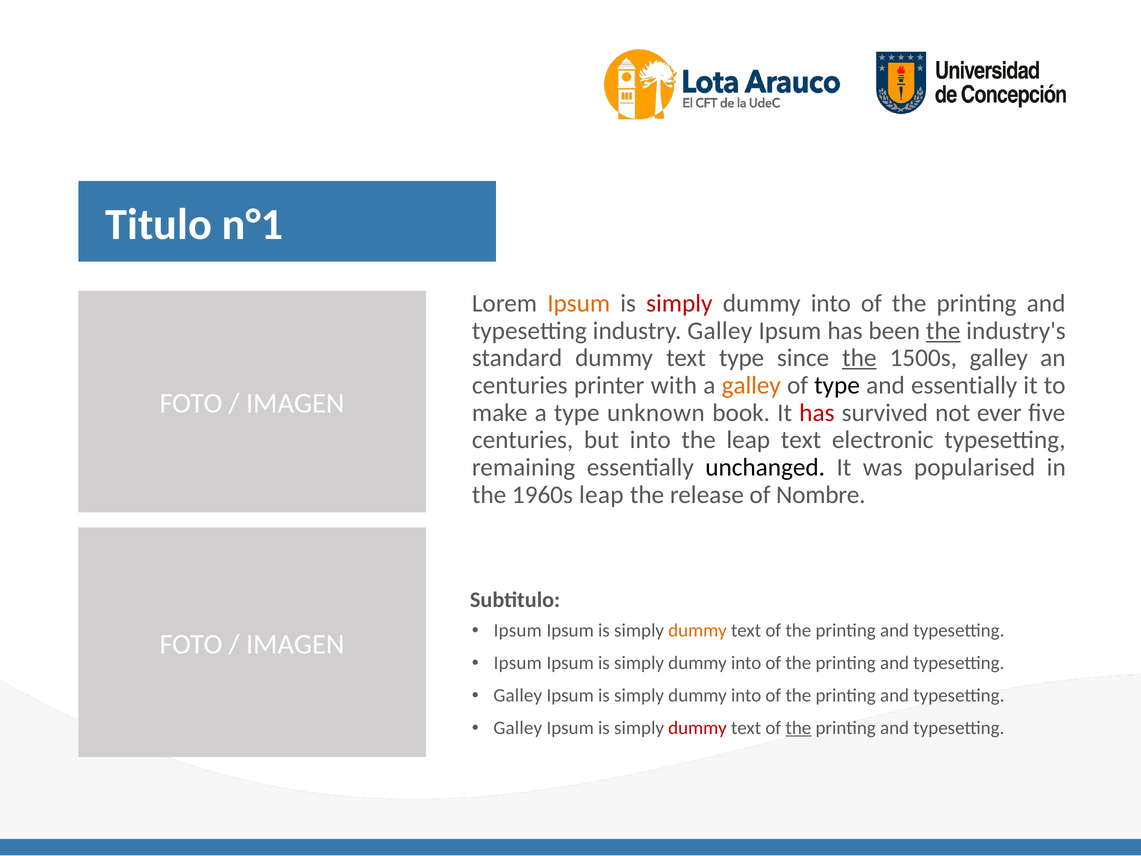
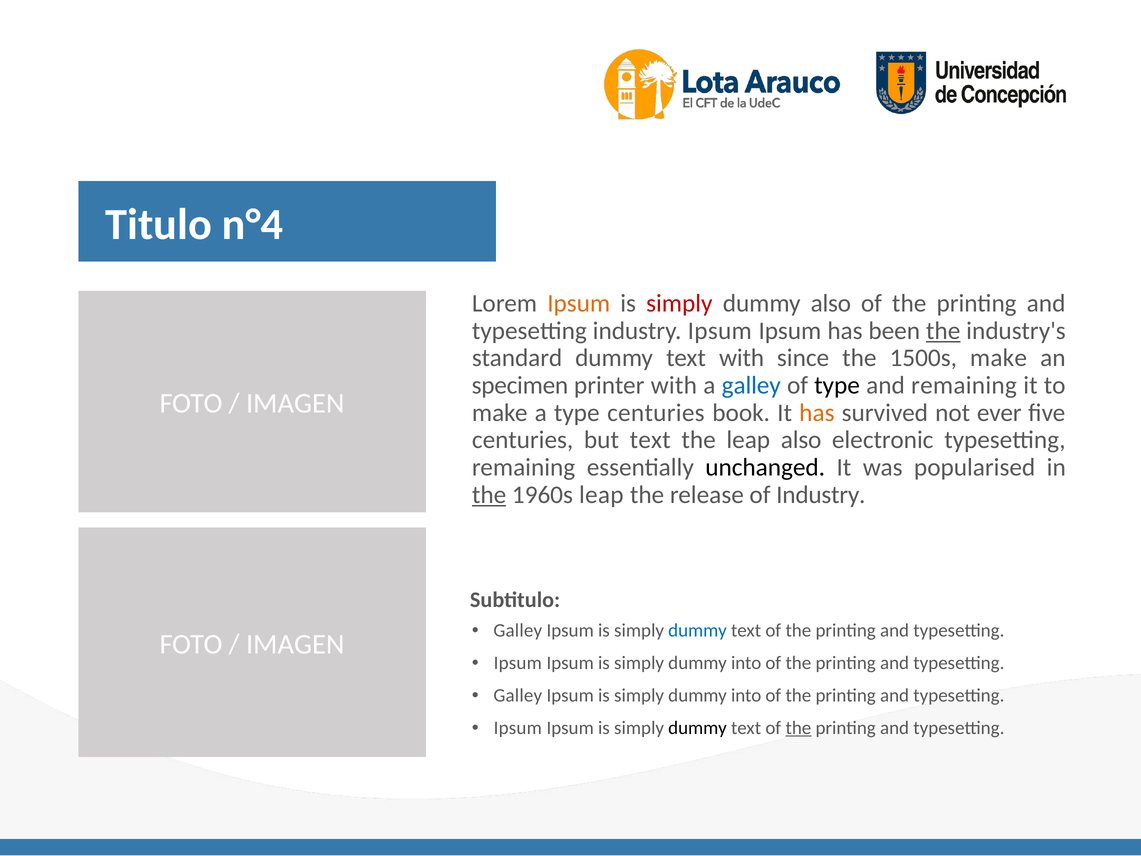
n°1: n°1 -> n°4 (253, 224)
into: into -> also (831, 303)
industry Galley: Galley -> Ipsum (720, 331)
text type: type -> with (742, 358)
the underline: present -> none (859, 358)
1500s galley: galley -> make (998, 358)
centuries: centuries -> specimen (520, 385)
galley colour: orange -> blue (751, 385)
and essentially: essentially -> remaining (964, 385)
type unknown: unknown -> centuries (656, 413)
has colour: red -> orange (817, 413)
but into: into -> text (650, 440)
leap text: text -> also (801, 440)
the underline: none -> present (489, 495)
of Nombre: Nombre -> Industry (821, 495)
Ipsum: Ipsum -> Galley (518, 630)
dummy colour: orange -> blue (698, 630)
Galley: Galley -> Ipsum (518, 728)
dummy colour: red -> black (698, 728)
